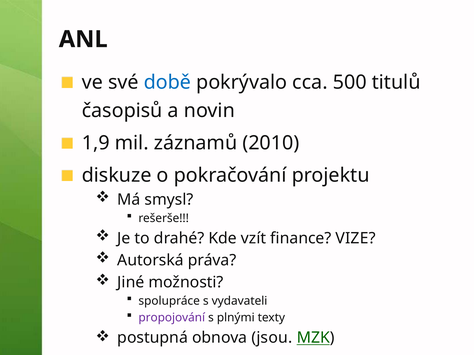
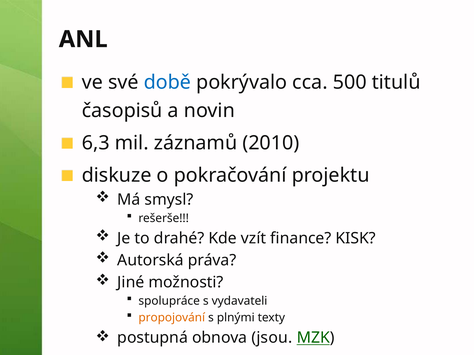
1,9: 1,9 -> 6,3 (96, 143)
VIZE: VIZE -> KISK (356, 239)
propojování colour: purple -> orange (172, 318)
